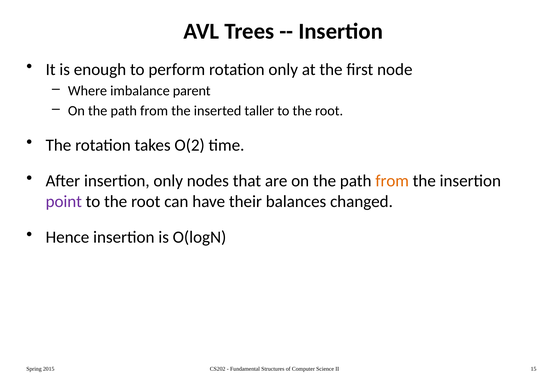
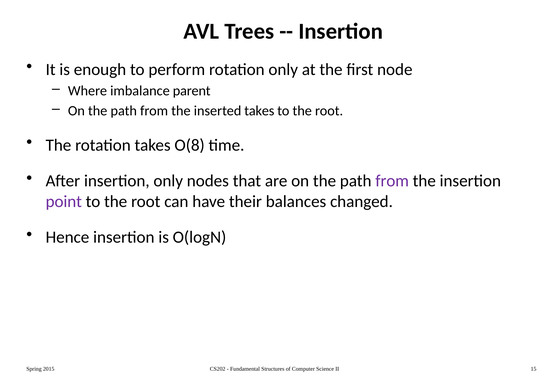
inserted taller: taller -> takes (259, 111)
O(2: O(2 -> O(8 (190, 145)
from colour: orange -> purple (392, 181)
